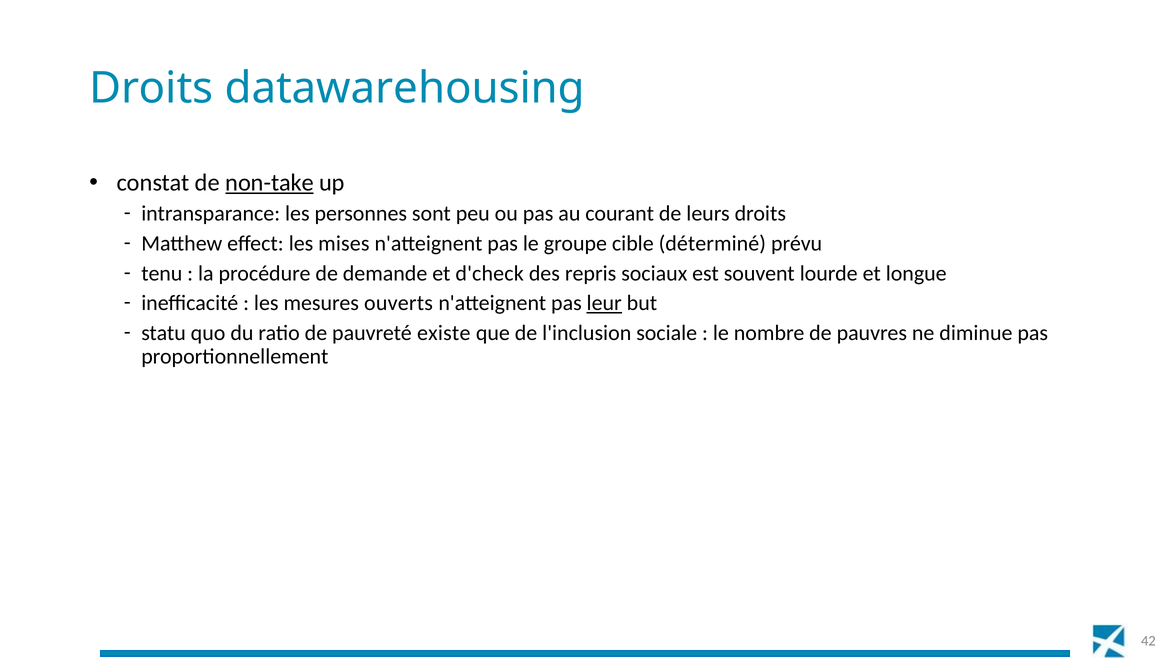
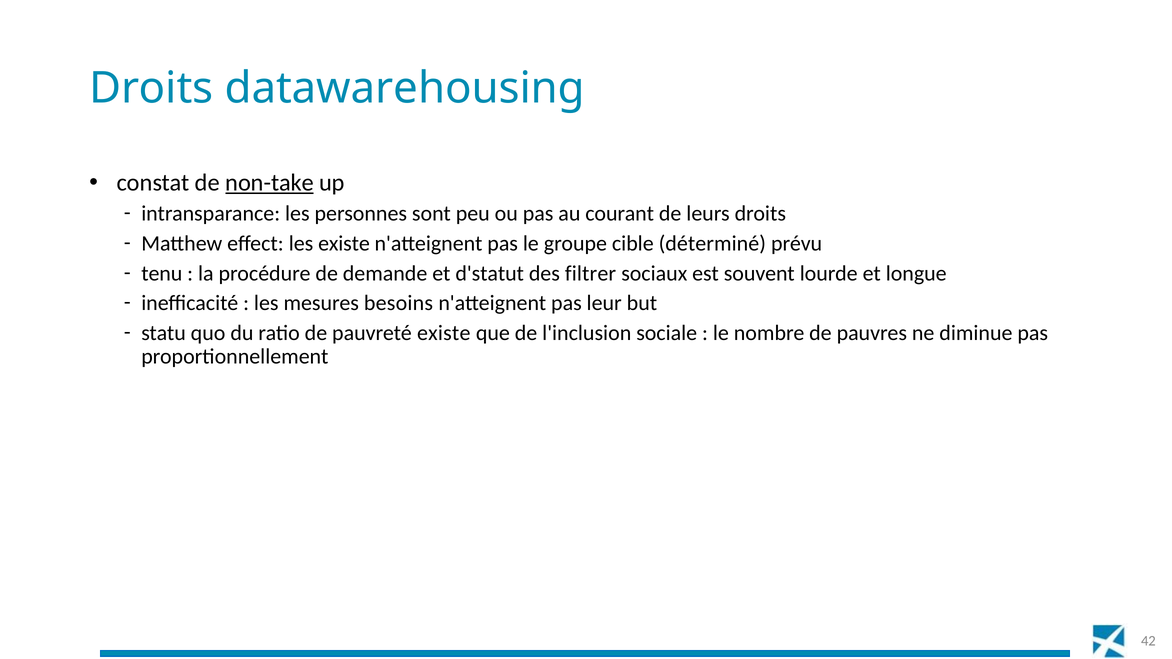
les mises: mises -> existe (344, 244)
d'check: d'check -> d'statut (490, 273)
repris: repris -> filtrer (591, 273)
ouverts: ouverts -> besoins (399, 303)
leur underline: present -> none (604, 303)
